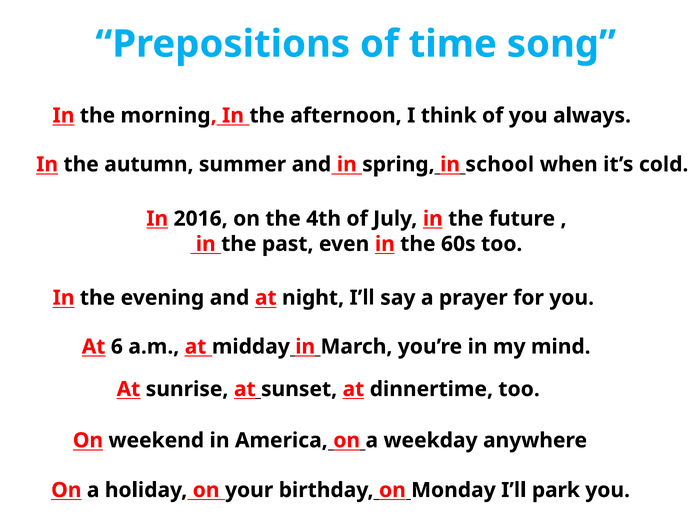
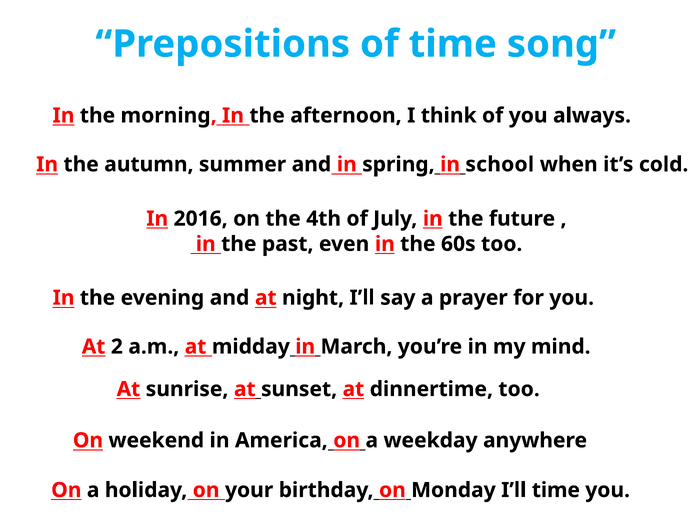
6: 6 -> 2 (117, 347)
I’ll park: park -> time (556, 491)
